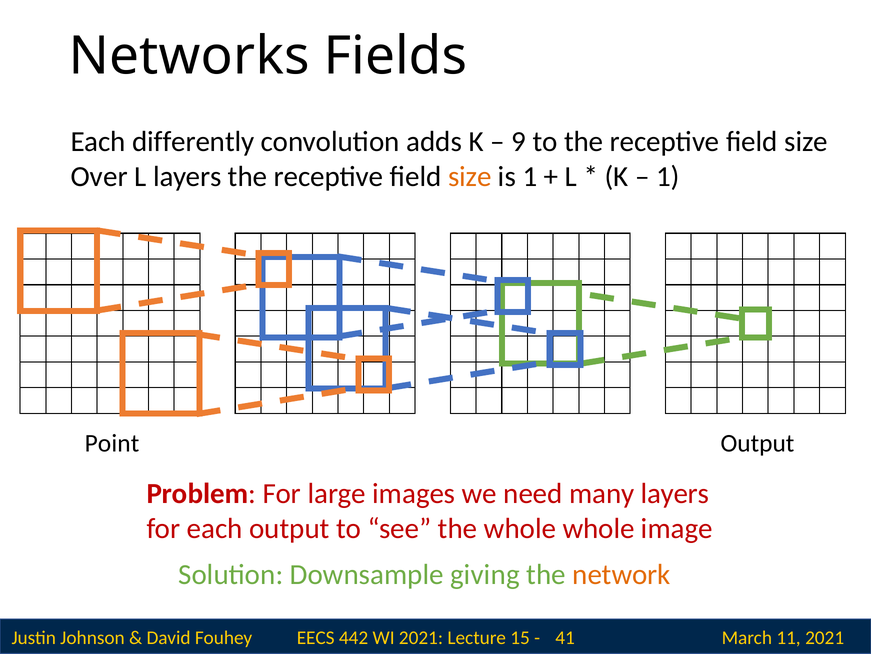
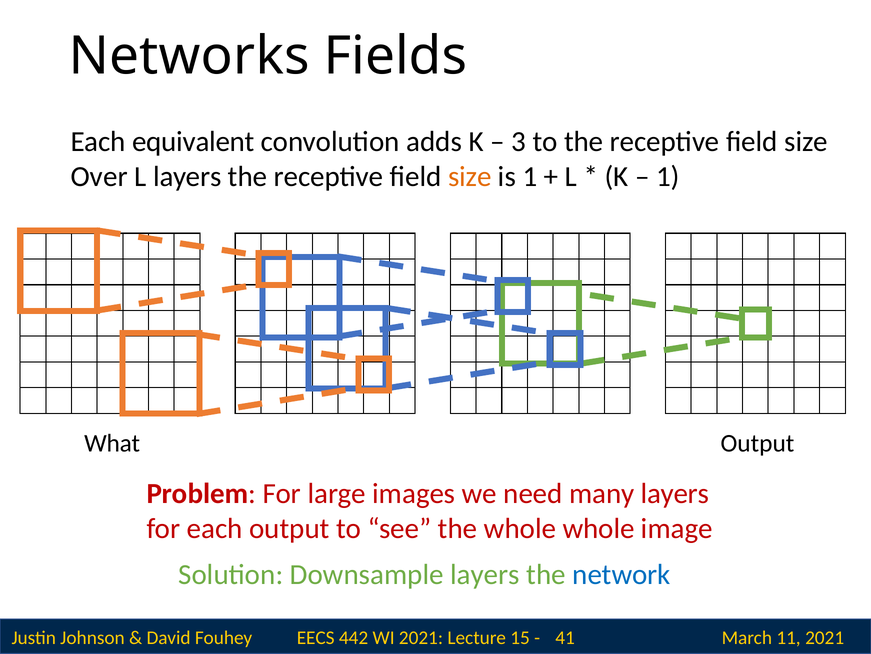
differently: differently -> equivalent (193, 141)
9: 9 -> 3 (519, 141)
Point: Point -> What (112, 443)
Downsample giving: giving -> layers (485, 574)
network colour: orange -> blue (622, 574)
